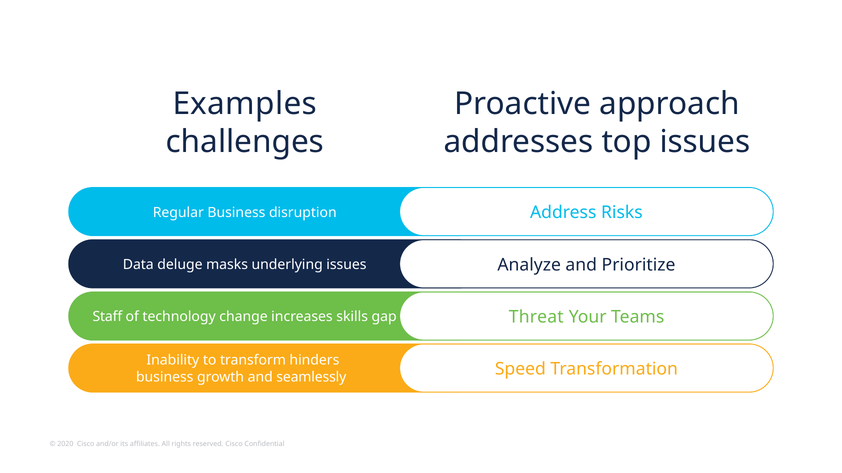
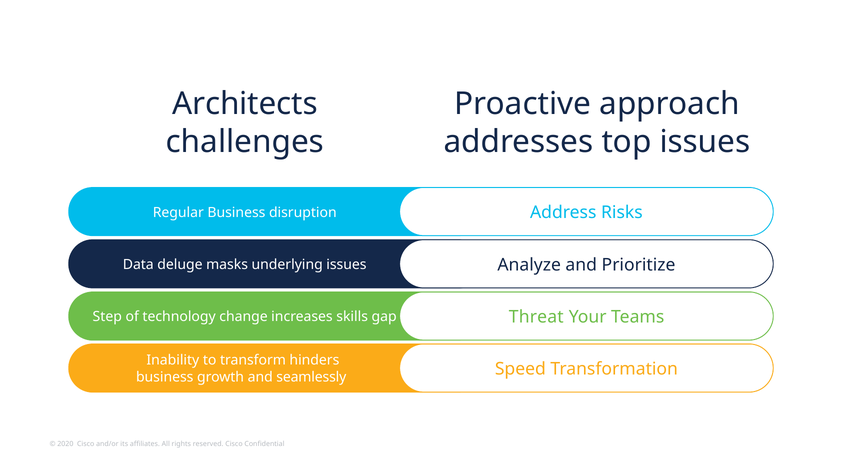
Examples: Examples -> Architects (245, 104)
Staff: Staff -> Step (107, 317)
